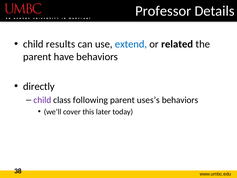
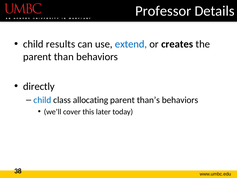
related: related -> creates (177, 44)
have: have -> than (64, 57)
child colour: purple -> blue (42, 100)
following: following -> allocating (91, 100)
uses’s: uses’s -> than’s (148, 100)
